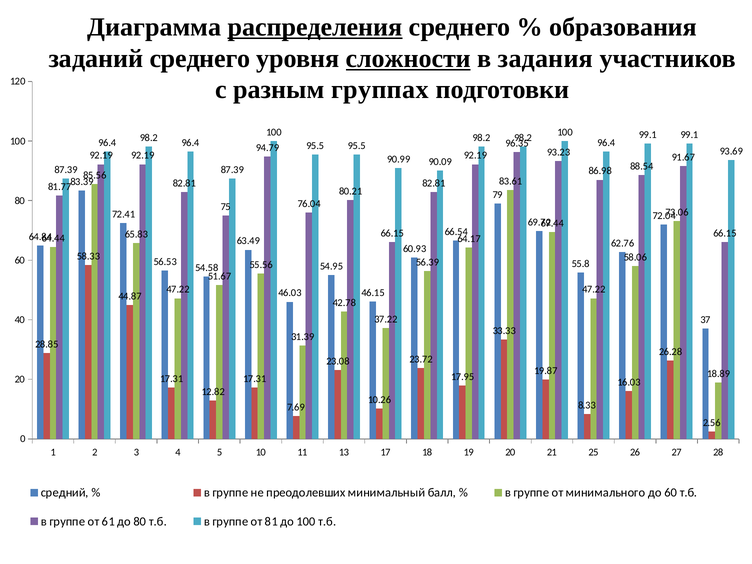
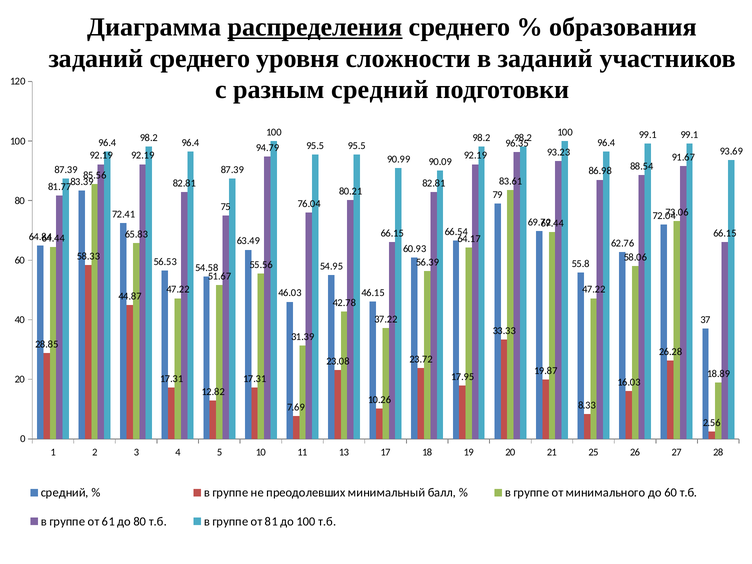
сложности underline: present -> none (408, 58)
в задания: задания -> заданий (545, 58)
разным группах: группах -> средний (380, 90)
